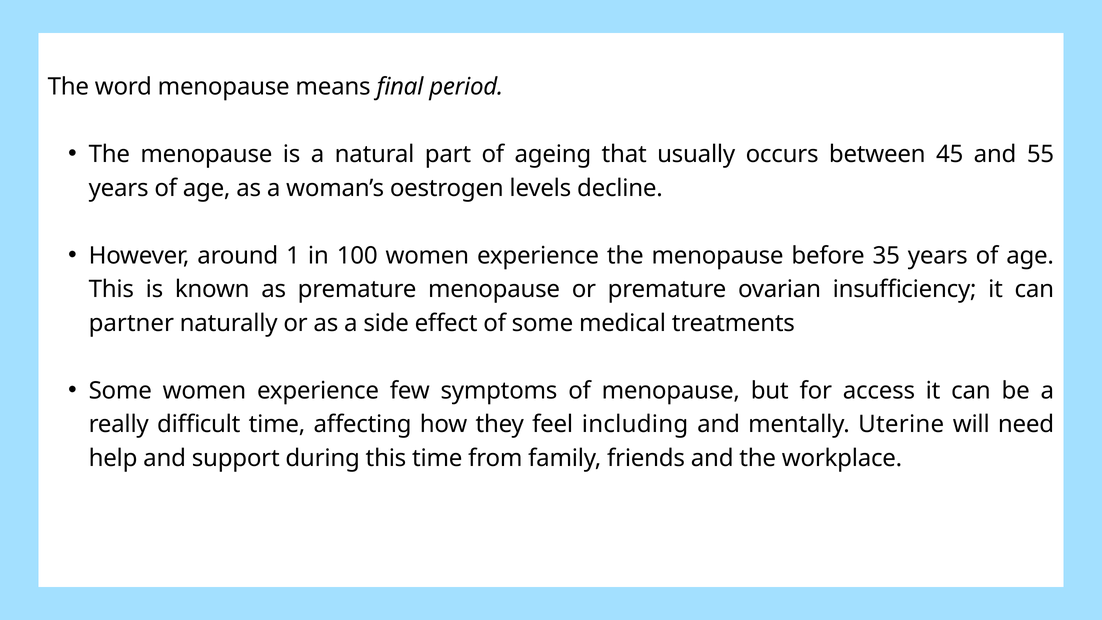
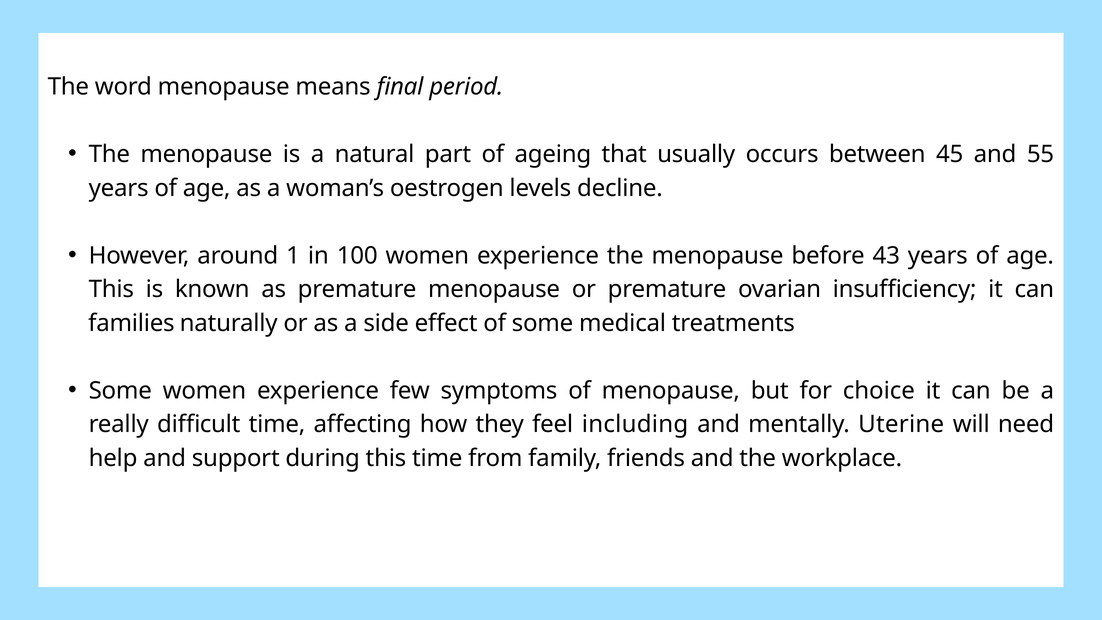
35: 35 -> 43 (886, 256)
partner: partner -> families (131, 323)
access: access -> choice (879, 391)
